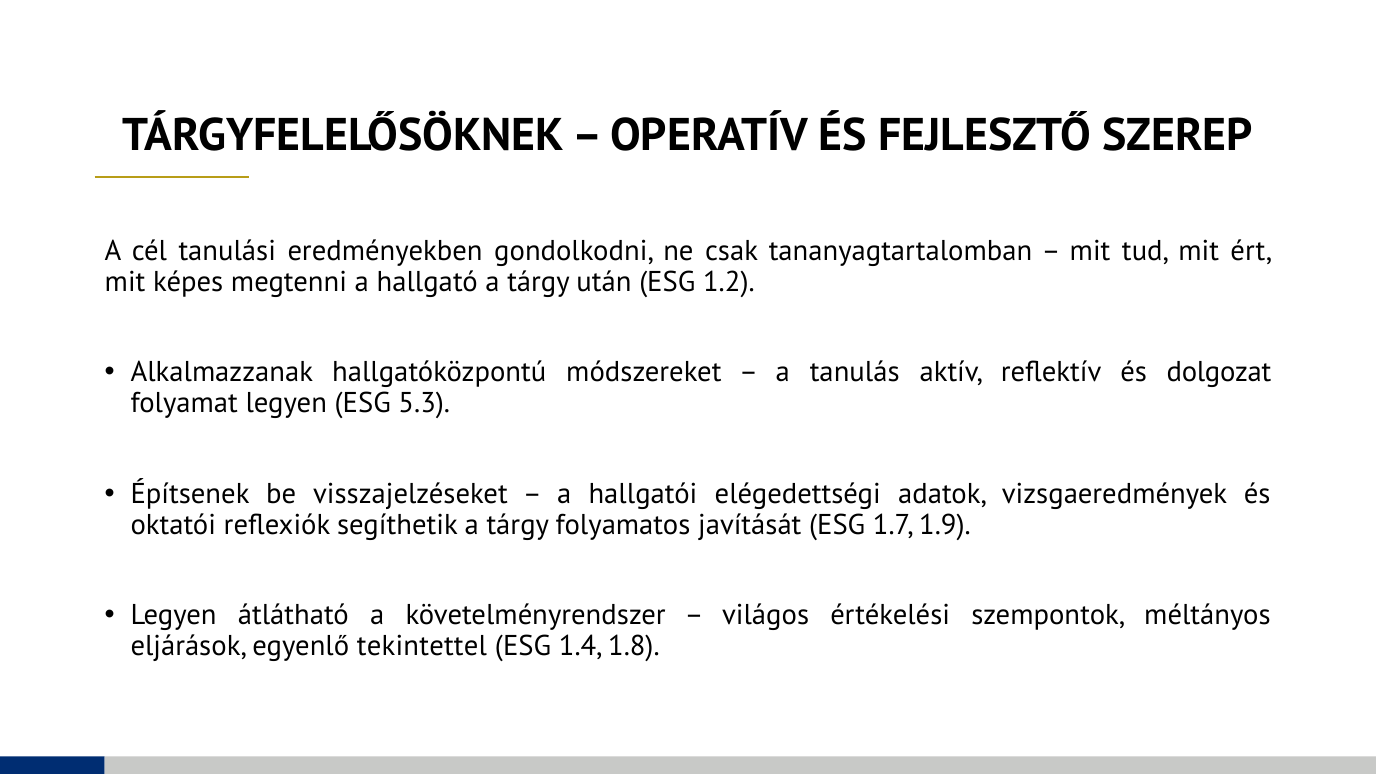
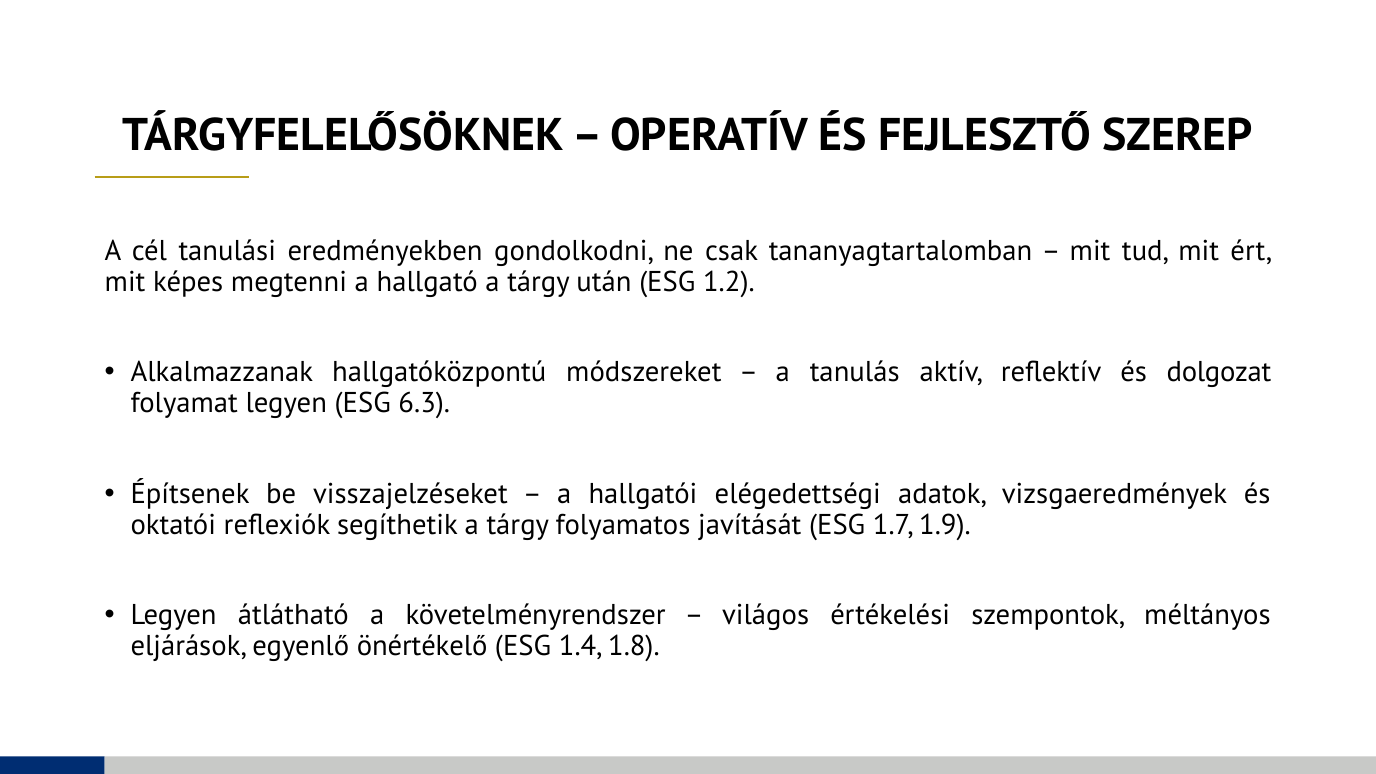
5.3: 5.3 -> 6.3 (424, 403)
tekintettel: tekintettel -> önértékelő (422, 646)
